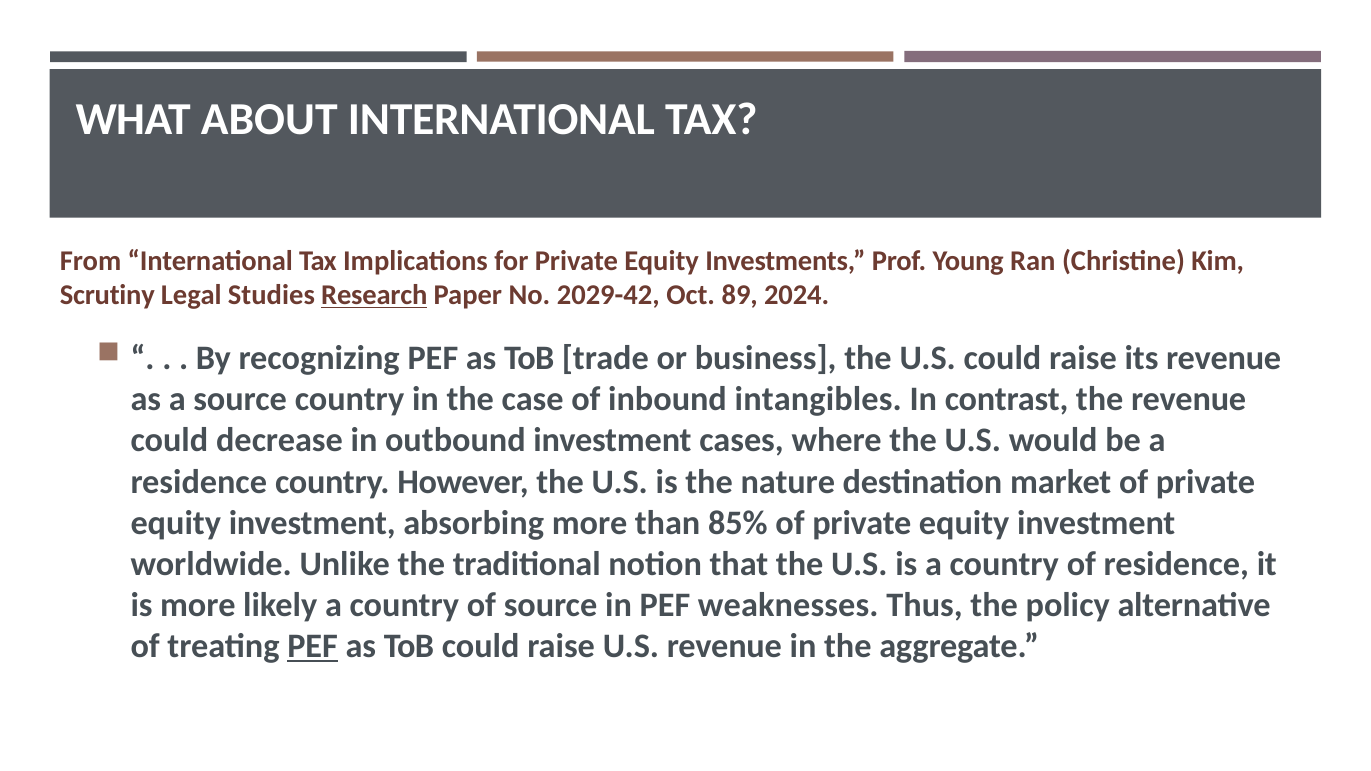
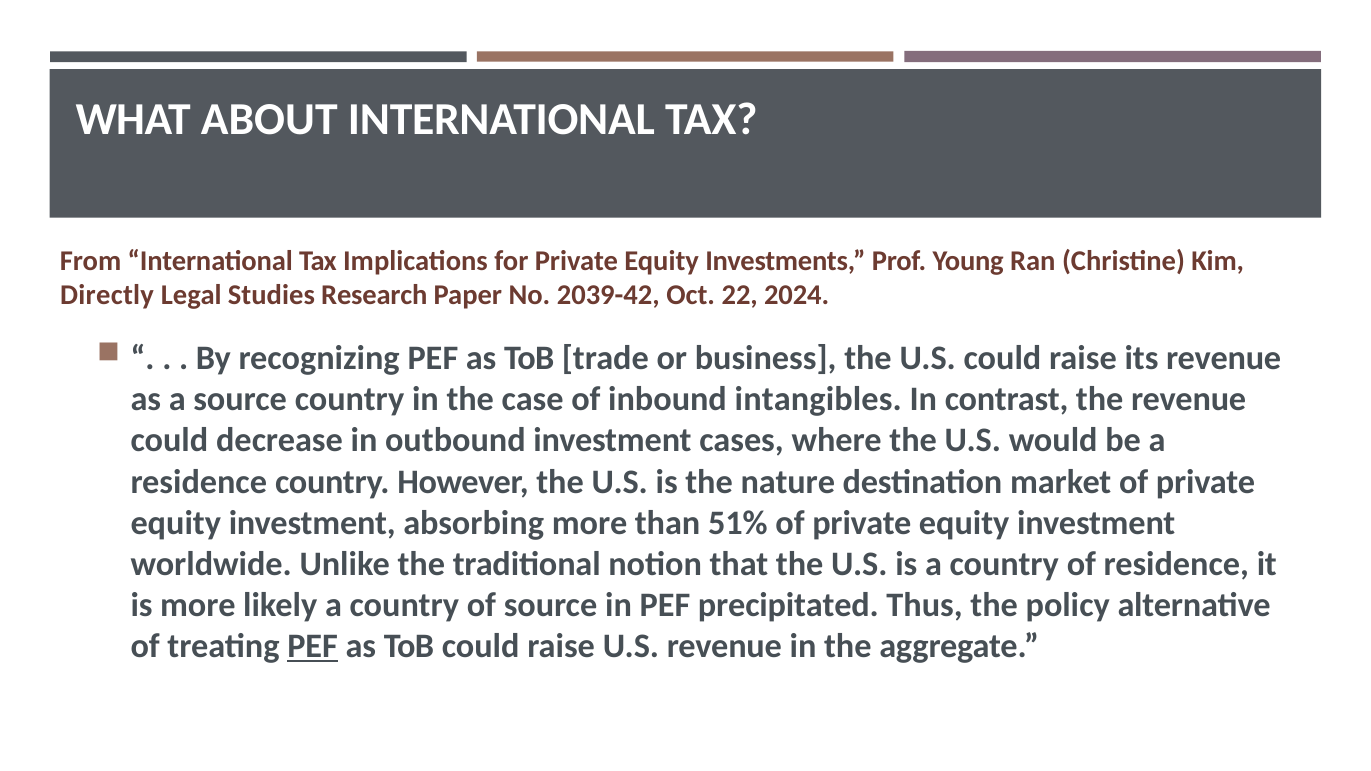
Scrutiny: Scrutiny -> Directly (107, 295)
Research underline: present -> none (374, 295)
2029-42: 2029-42 -> 2039-42 (608, 295)
89: 89 -> 22 (740, 295)
85%: 85% -> 51% (738, 523)
weaknesses: weaknesses -> precipitated (788, 605)
